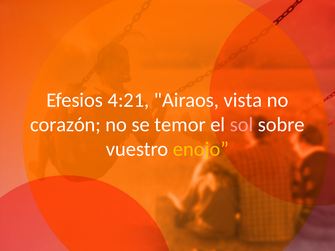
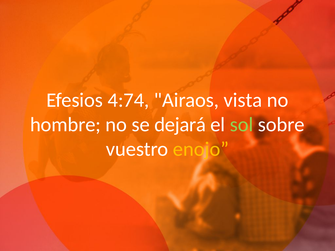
4:21: 4:21 -> 4:74 (128, 100)
corazón: corazón -> hombre (65, 125)
temor: temor -> dejará (180, 125)
sol colour: pink -> light green (242, 125)
